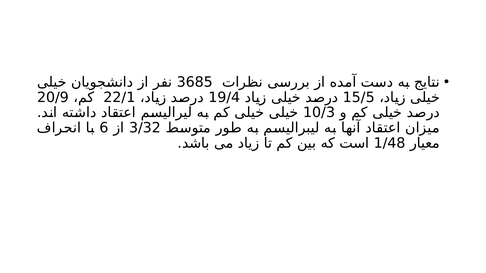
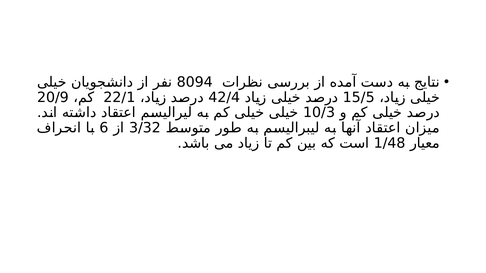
3685: 3685 -> 8094 (195, 82)
19/4: 19/4 -> 42/4 (224, 97)
